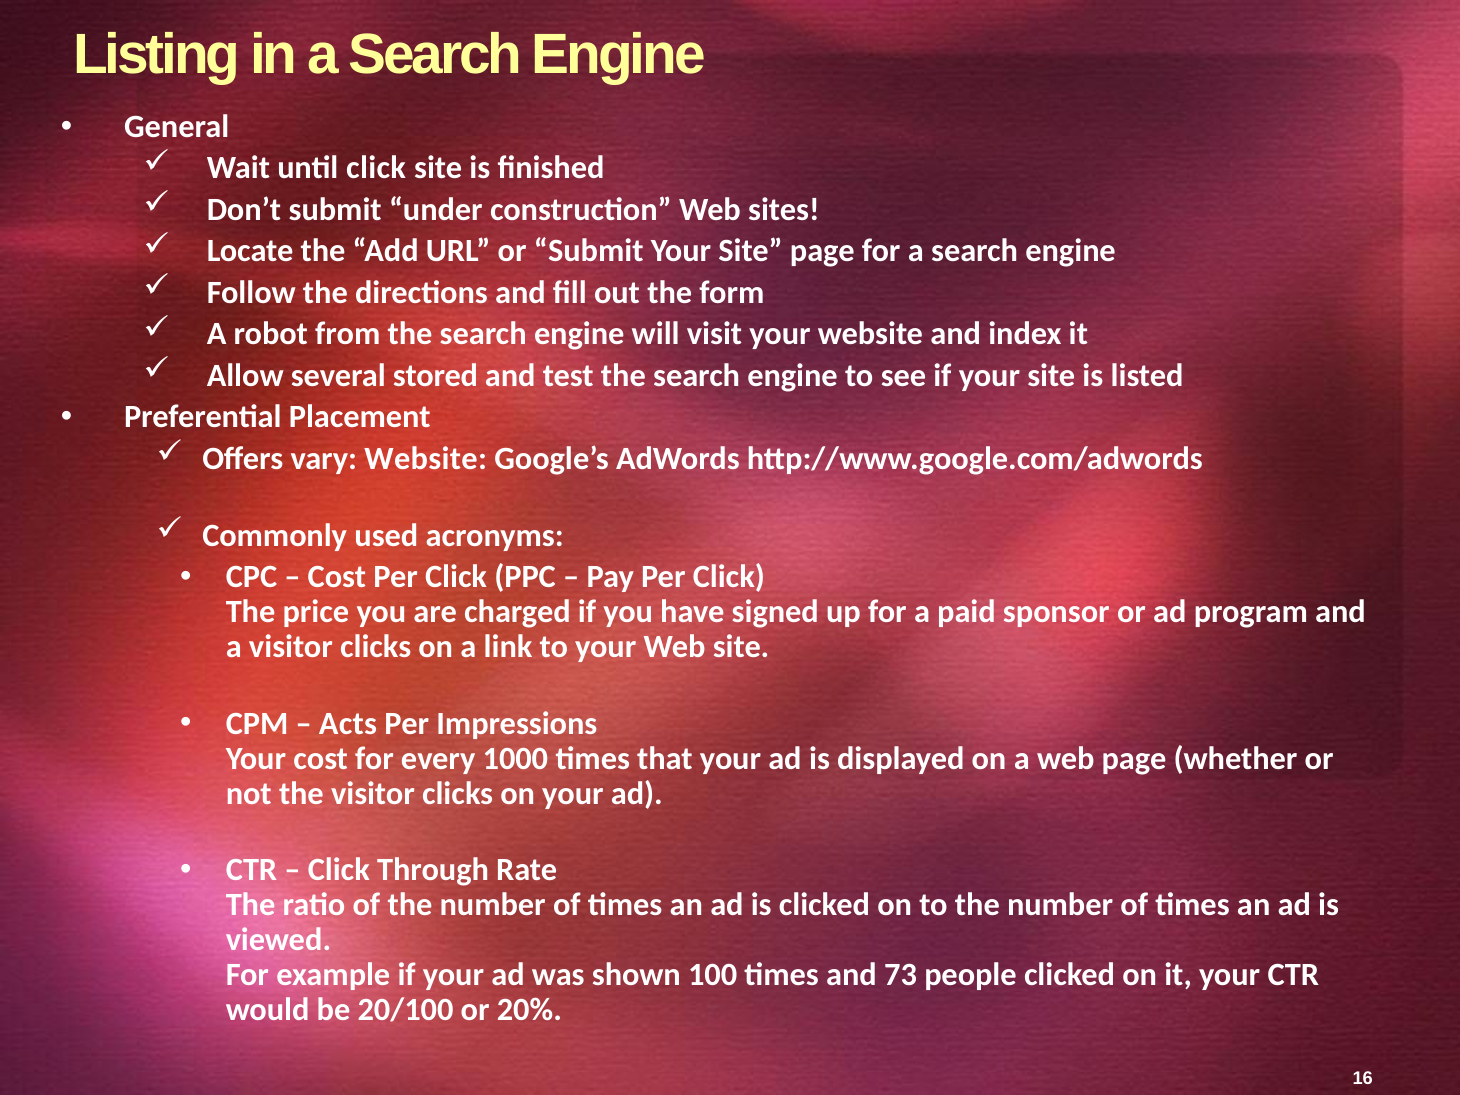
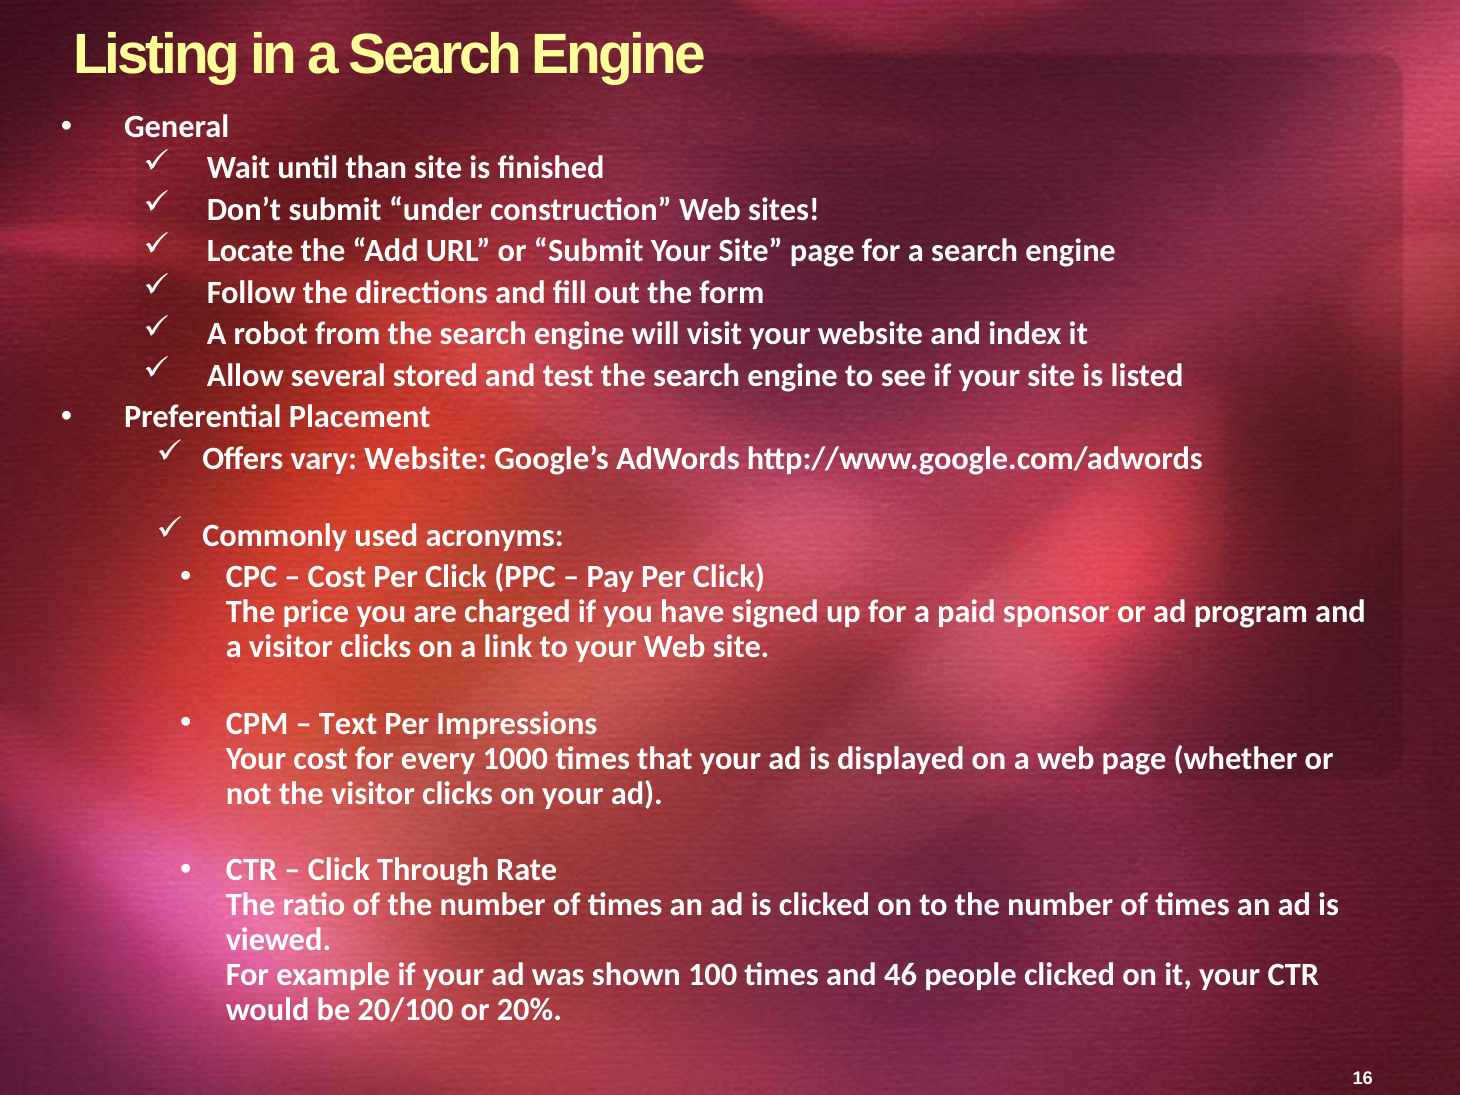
until click: click -> than (376, 168)
Acts: Acts -> Text (348, 723)
73: 73 -> 46 (901, 975)
